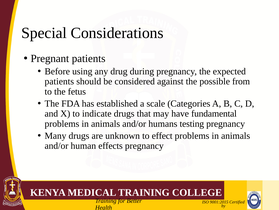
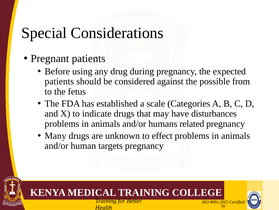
fundamental: fundamental -> disturbances (214, 113)
testing: testing -> related (192, 123)
effects: effects -> targets (111, 145)
